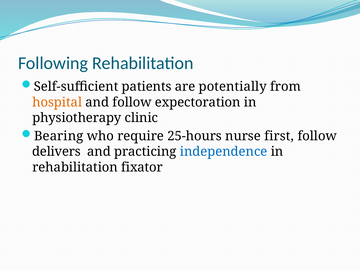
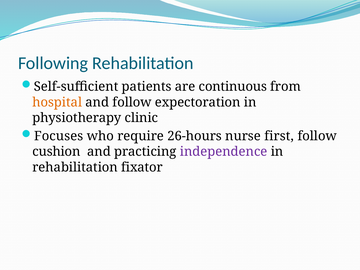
potentially: potentially -> continuous (233, 87)
Bearing: Bearing -> Focuses (59, 136)
25-hours: 25-hours -> 26-hours (195, 136)
delivers: delivers -> cushion (56, 152)
independence colour: blue -> purple (224, 152)
